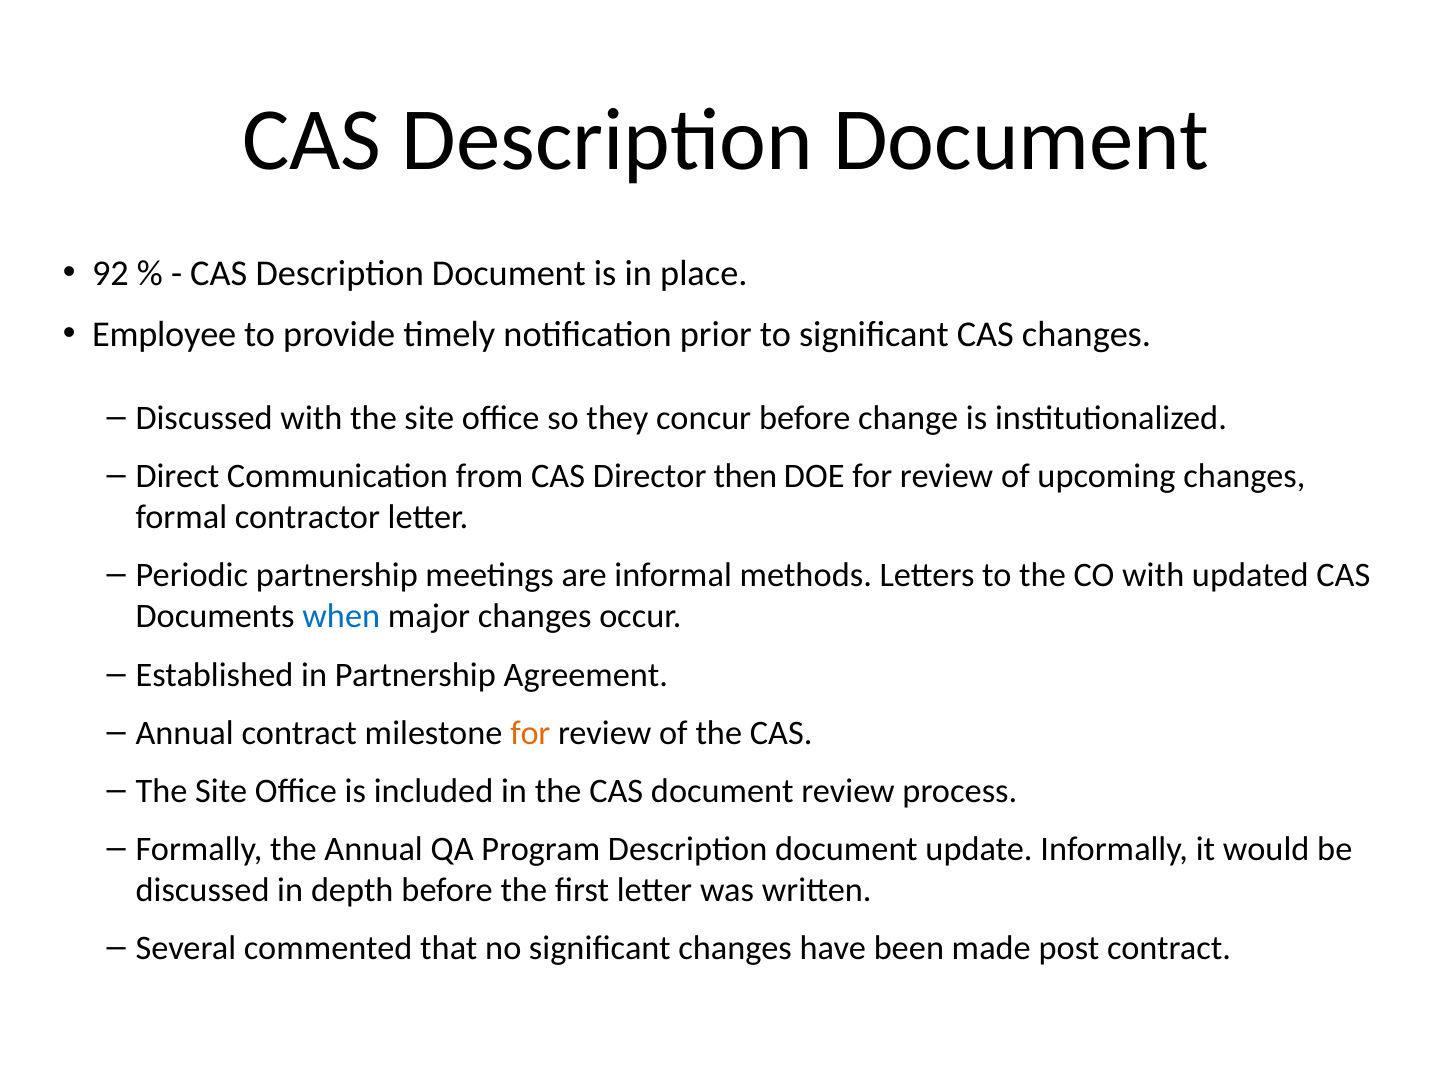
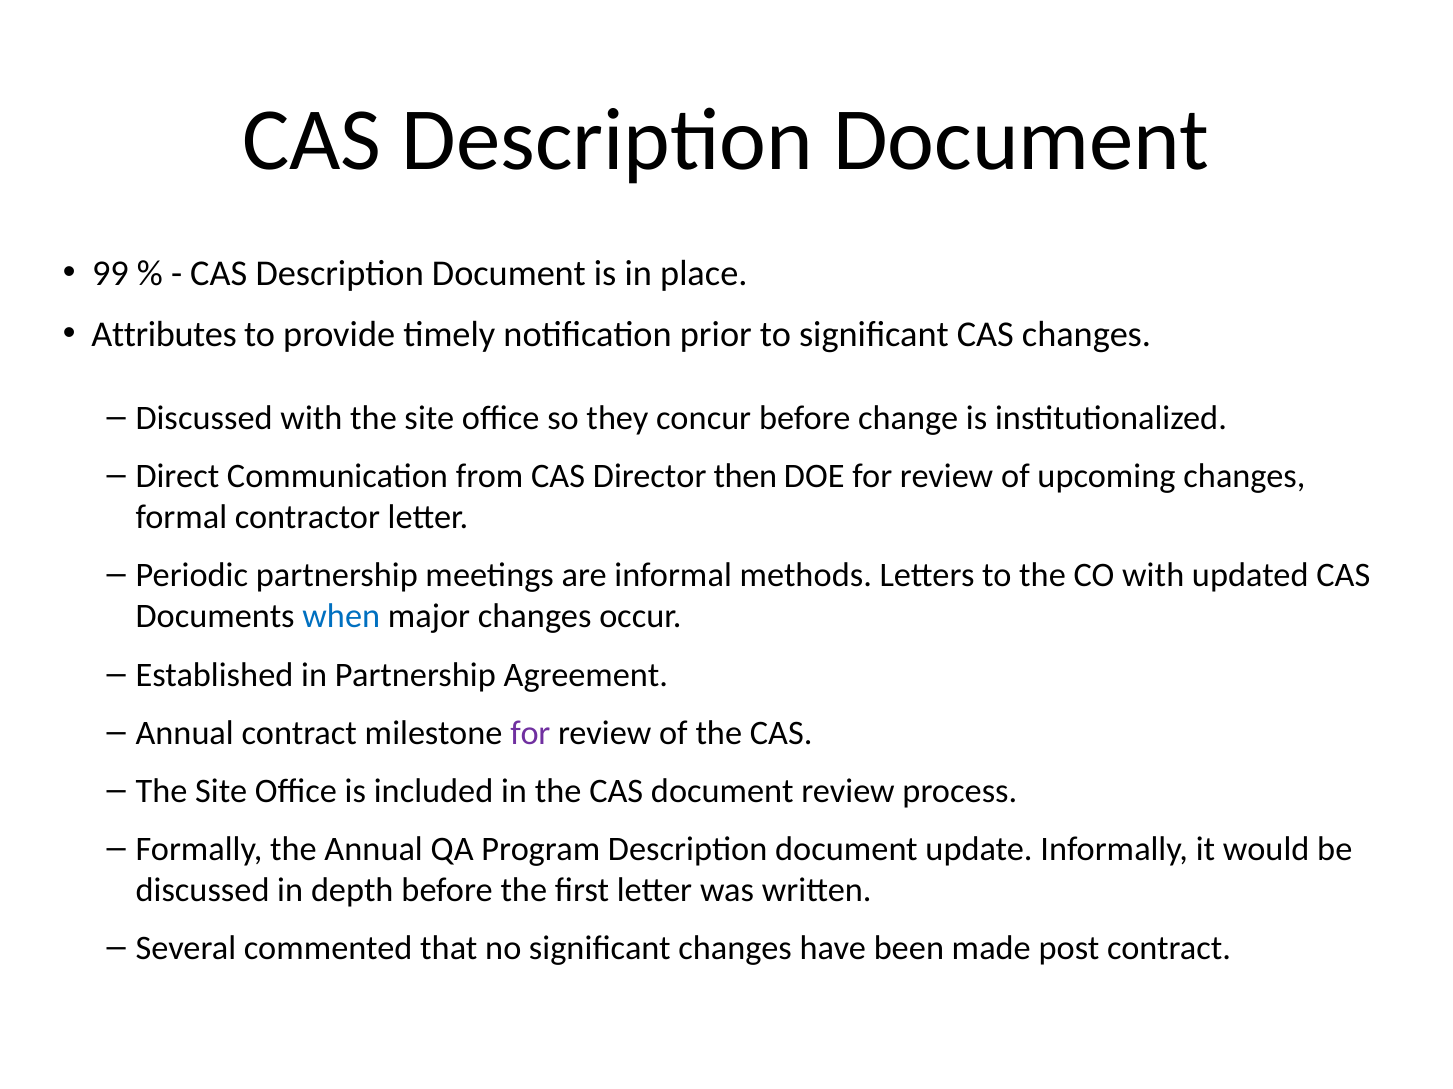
92: 92 -> 99 (110, 274)
Employee: Employee -> Attributes (164, 335)
for colour: orange -> purple (530, 733)
